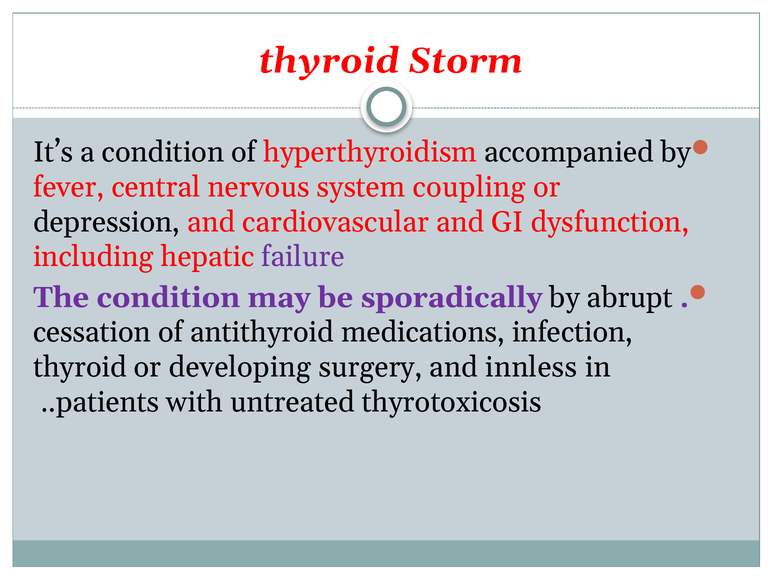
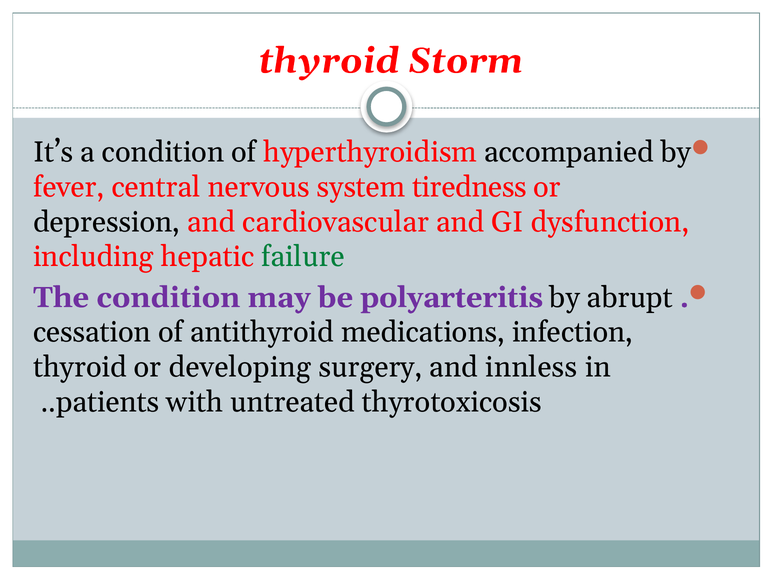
coupling: coupling -> tiredness (470, 187)
failure colour: purple -> green (303, 257)
sporadically: sporadically -> polyarteritis (452, 297)
